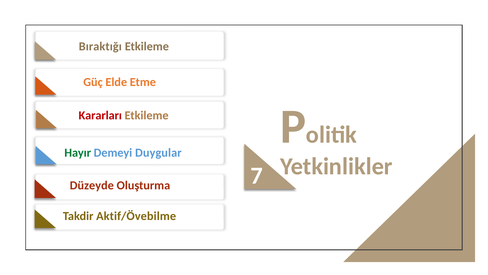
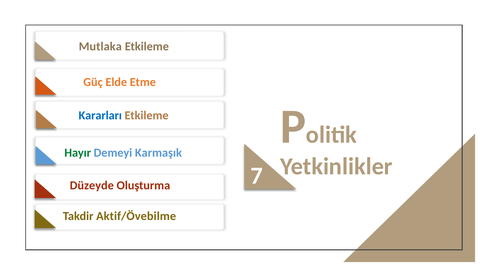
Bıraktığı: Bıraktığı -> Mutlaka (100, 46)
Kararları colour: red -> blue (100, 115)
Duygular: Duygular -> Karmaşık (158, 153)
